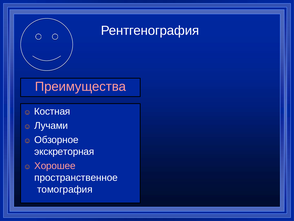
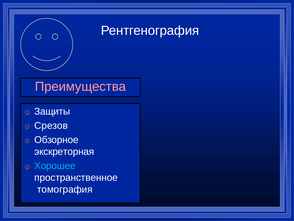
Костная: Костная -> Защиты (52, 111)
Лучами: Лучами -> Срезов (51, 125)
Хорошее colour: pink -> light blue (55, 166)
